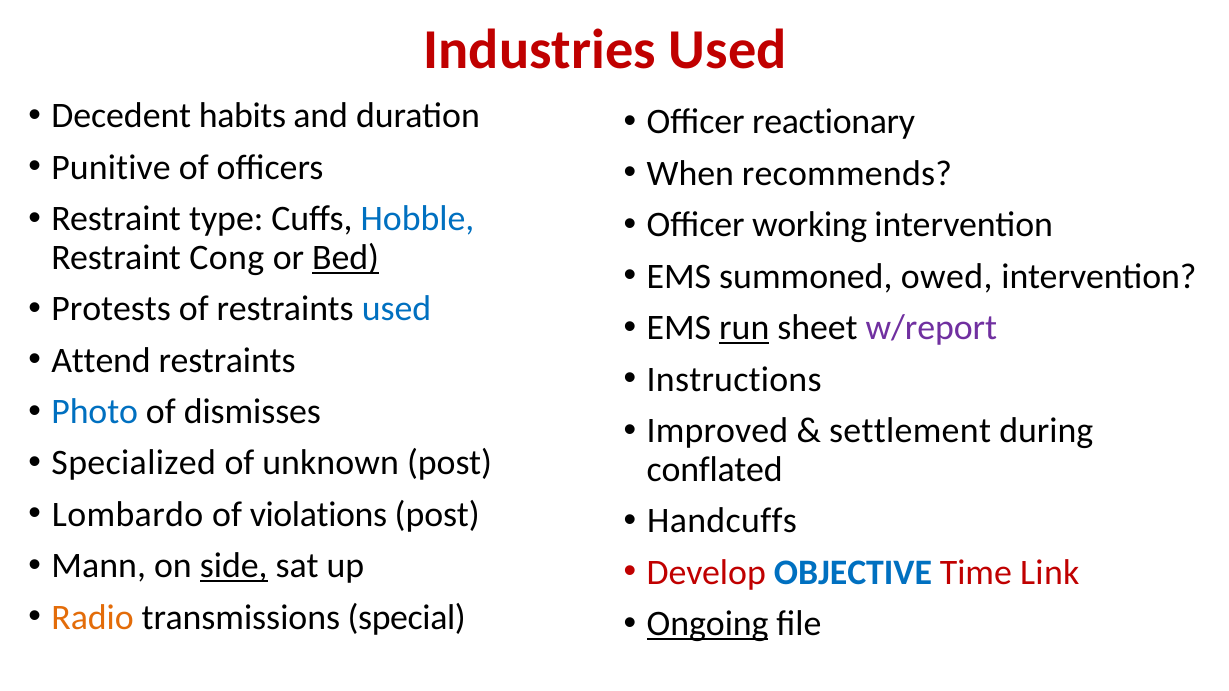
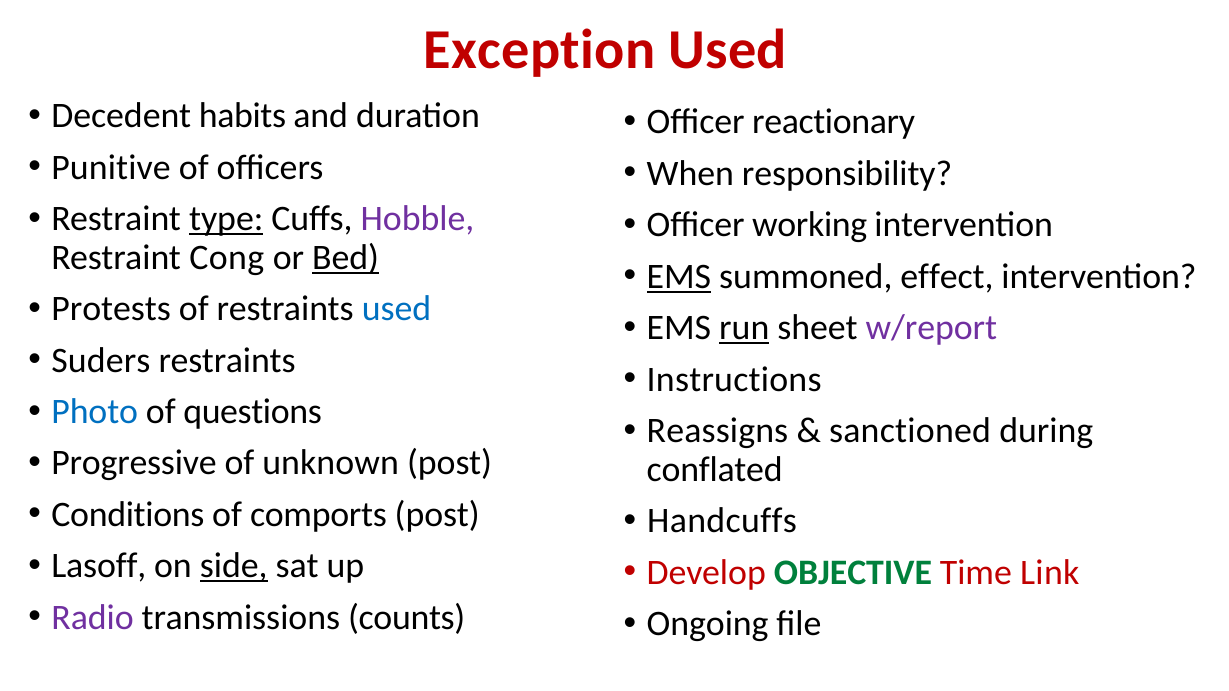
Industries: Industries -> Exception (540, 50)
recommends: recommends -> responsibility (847, 174)
type underline: none -> present (226, 219)
Hobble colour: blue -> purple (418, 219)
EMS underline: none -> present (679, 277)
owed: owed -> effect (947, 277)
Attend: Attend -> Suders (101, 360)
dismisses: dismisses -> questions (253, 412)
Improved: Improved -> Reassigns (717, 431)
settlement: settlement -> sanctioned (910, 431)
Specialized: Specialized -> Progressive (134, 463)
Lombardo: Lombardo -> Conditions (128, 515)
violations: violations -> comports (318, 515)
Mann: Mann -> Lasoff (99, 566)
OBJECTIVE colour: blue -> green (853, 572)
Radio colour: orange -> purple (93, 618)
special: special -> counts (407, 618)
Ongoing underline: present -> none (708, 624)
